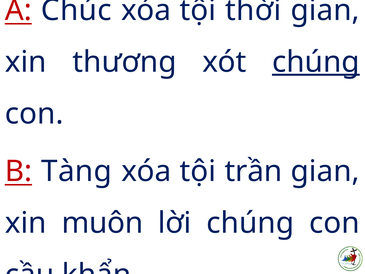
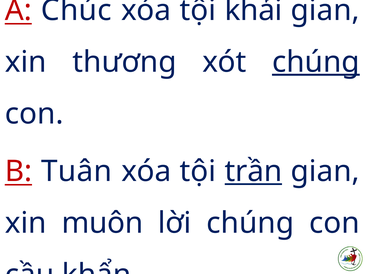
thời: thời -> khải (253, 10)
Tàng: Tàng -> Tuân (77, 171)
trần underline: none -> present (253, 171)
